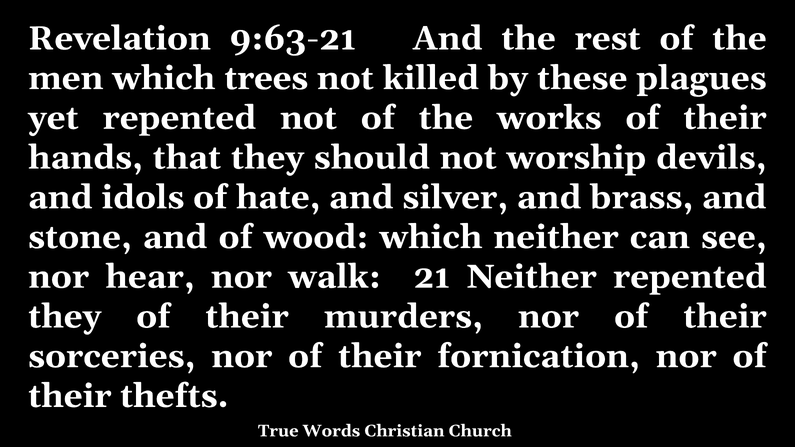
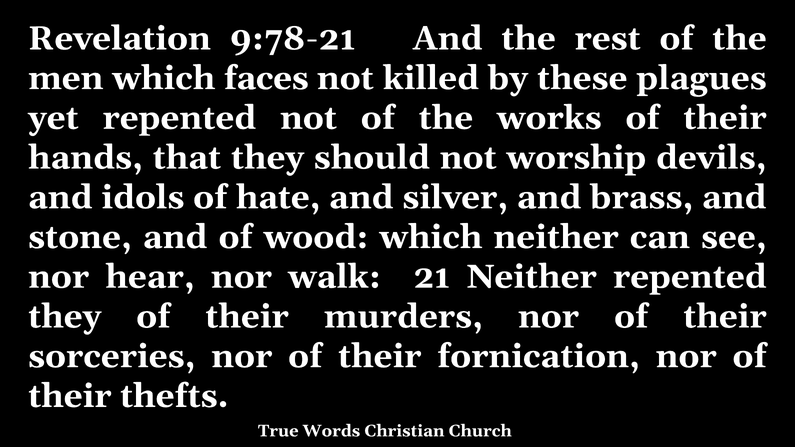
9:63-21: 9:63-21 -> 9:78-21 (293, 38)
trees: trees -> faces (266, 78)
